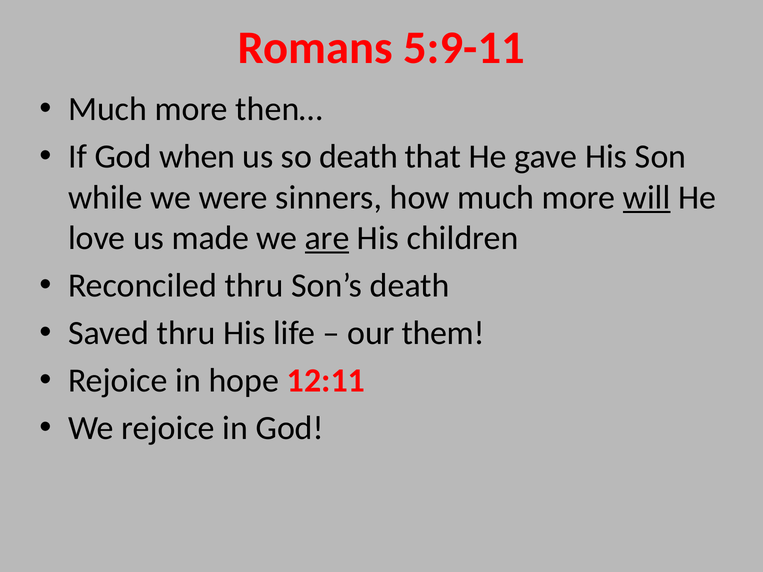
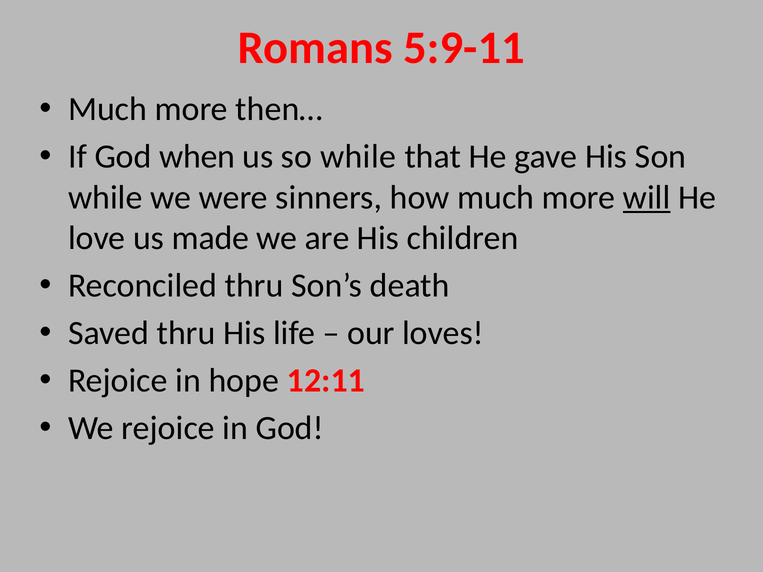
so death: death -> while (358, 157)
are underline: present -> none (327, 238)
them: them -> loves (443, 333)
